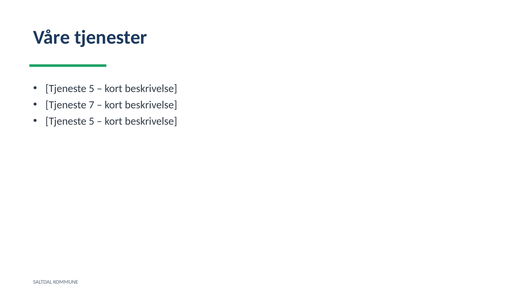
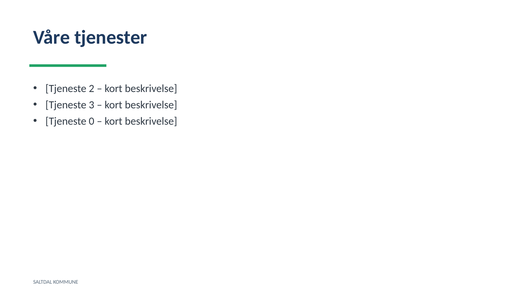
5: 5 -> 2 (92, 88)
7: 7 -> 3 (92, 105)
5: 5 -> 0 (92, 121)
